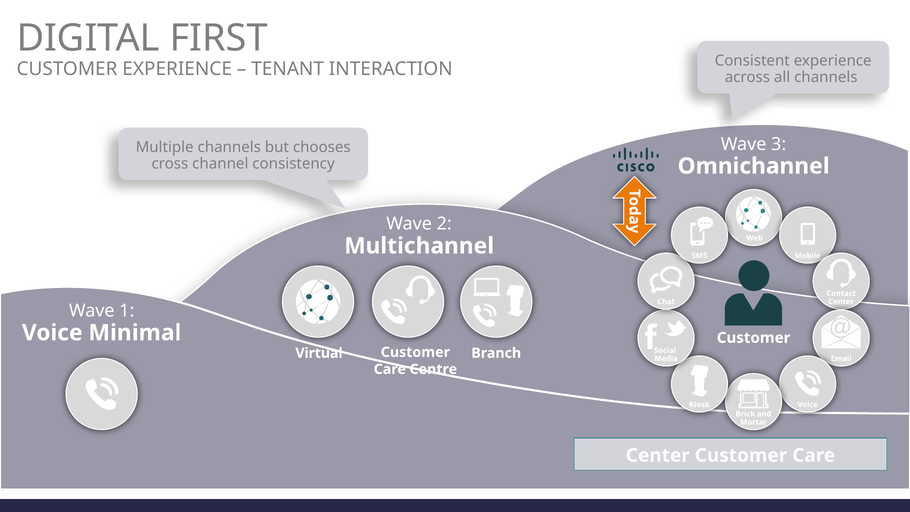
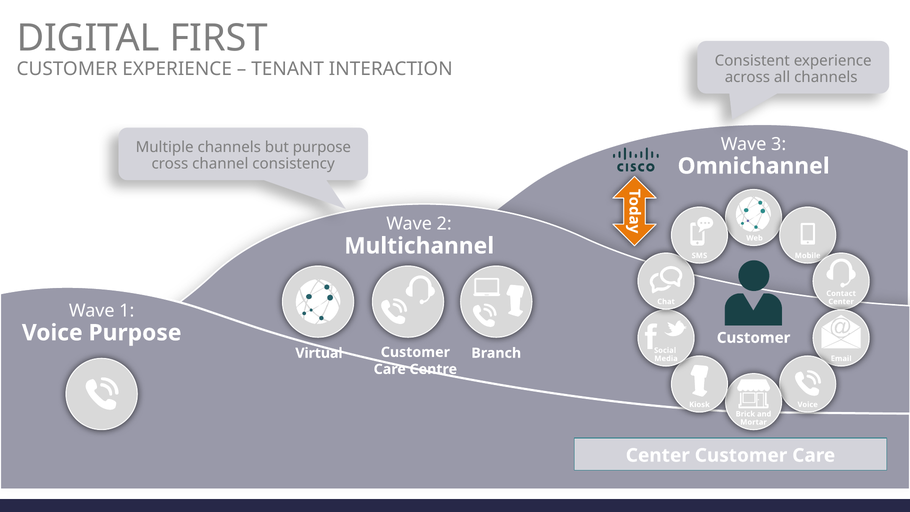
but chooses: chooses -> purpose (322, 147)
Voice Minimal: Minimal -> Purpose (135, 333)
